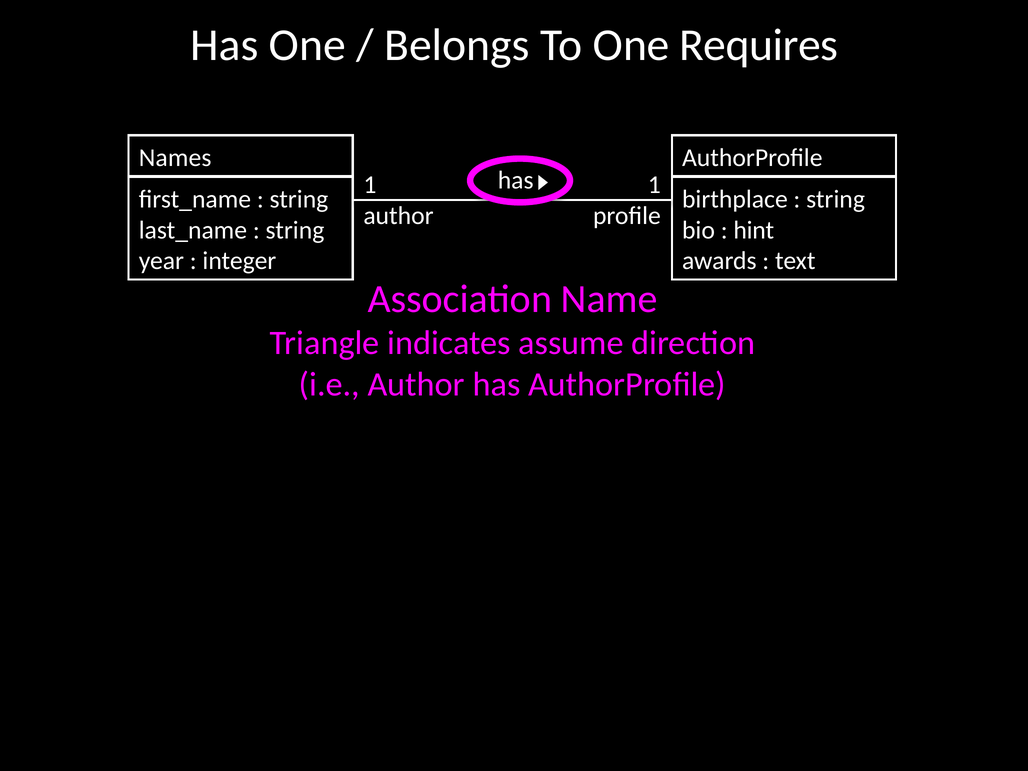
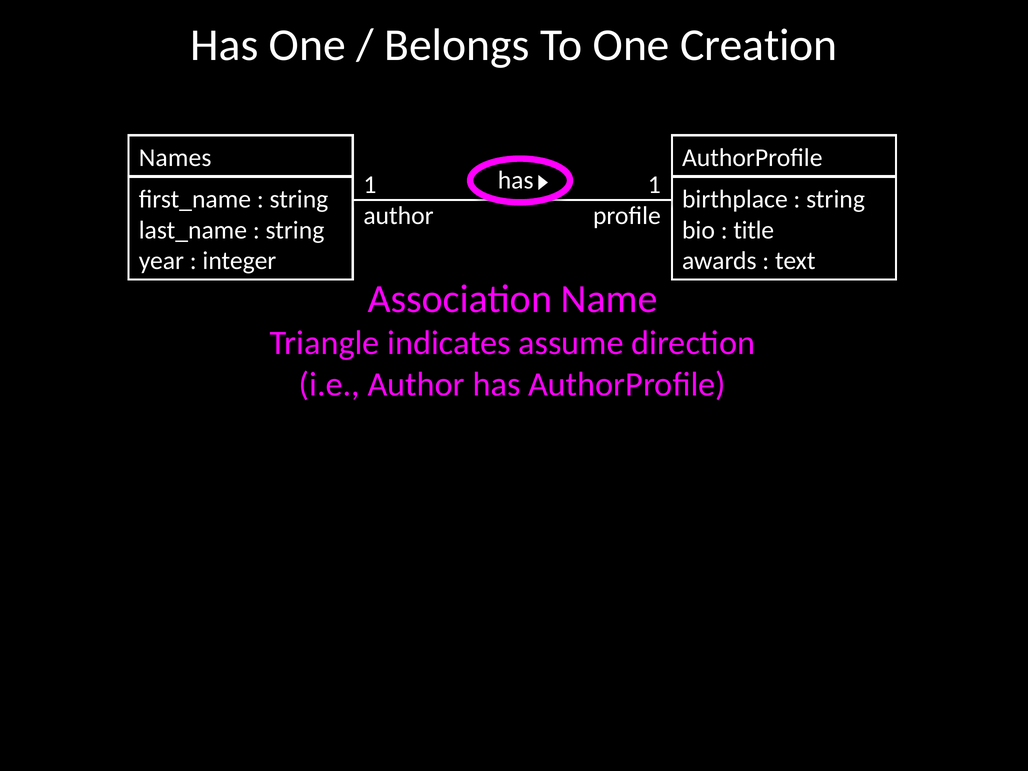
Requires: Requires -> Creation (759, 45)
hint: hint -> title (754, 230)
